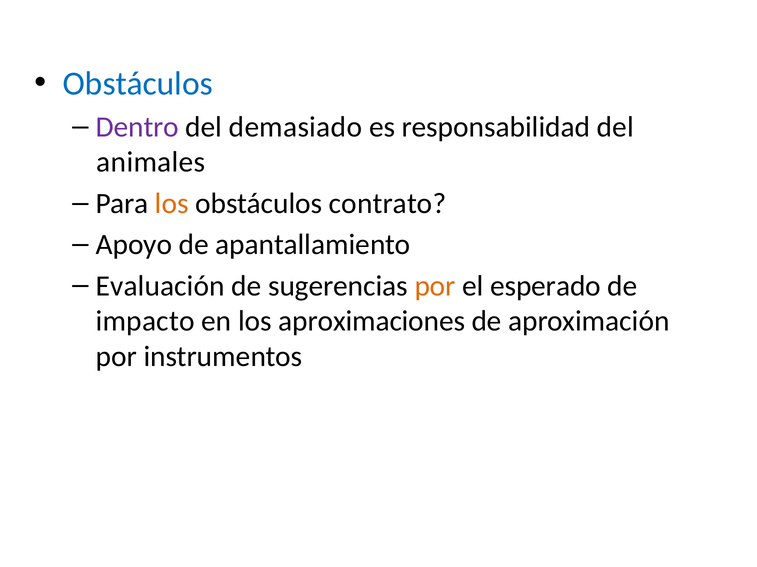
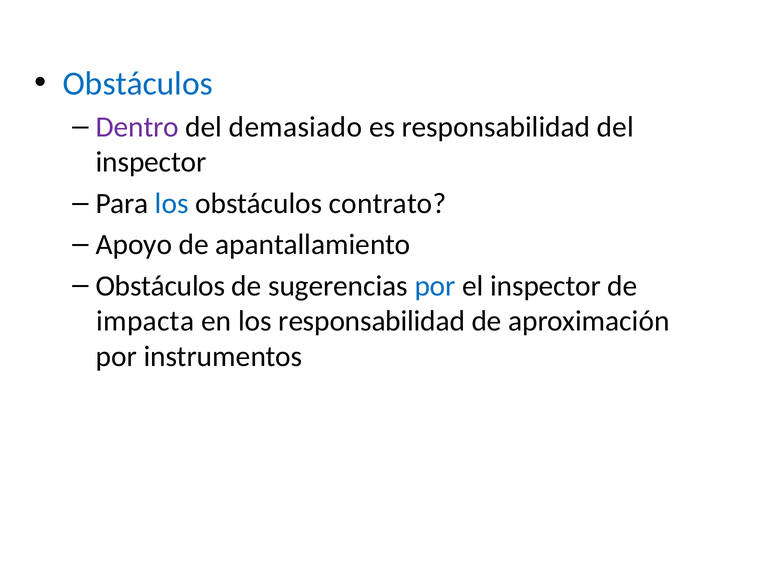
animales: animales -> inspector (151, 162)
los colour: orange -> blue (172, 204)
Evaluación: Evaluación -> Obstáculos (160, 286)
por colour: orange -> blue (435, 286)
el esperado: esperado -> inspector (546, 286)
impacto: impacto -> impacta (145, 322)
los aproximaciones: aproximaciones -> responsabilidad (372, 322)
